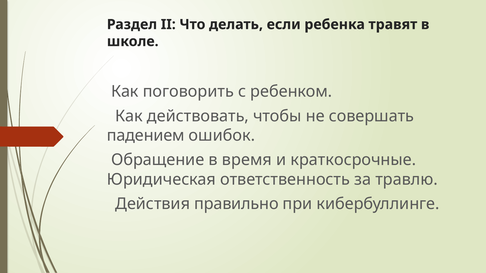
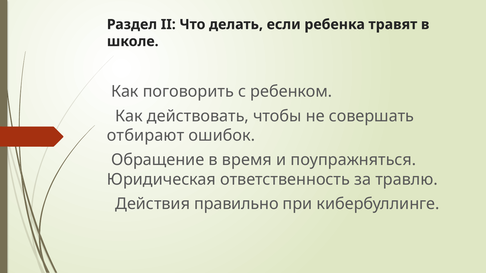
падением: падением -> отбирают (146, 136)
краткосрочные: краткосрочные -> поупражняться (353, 160)
